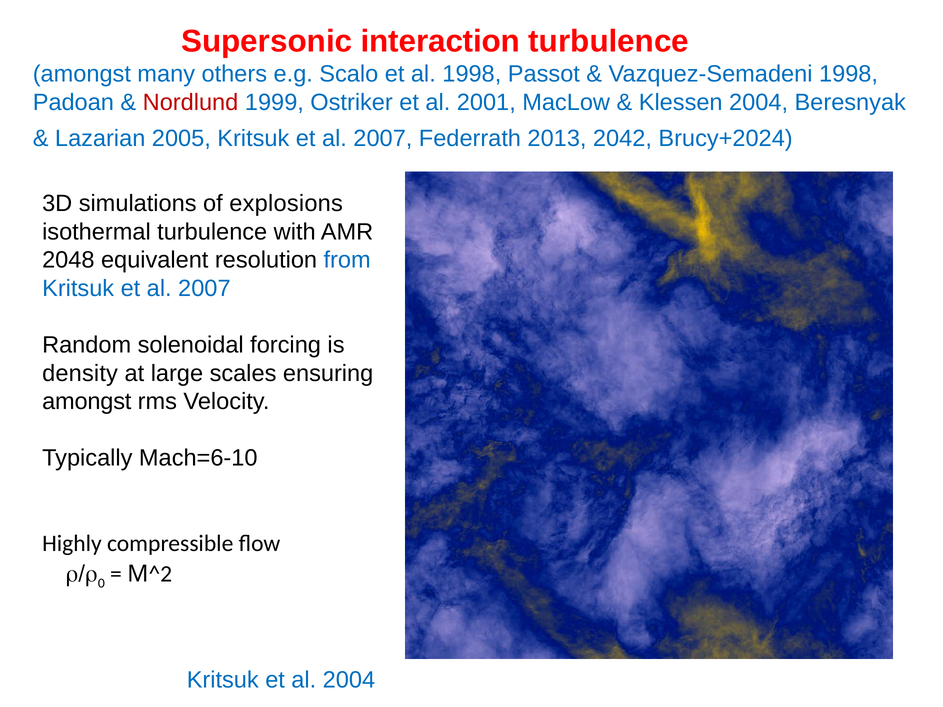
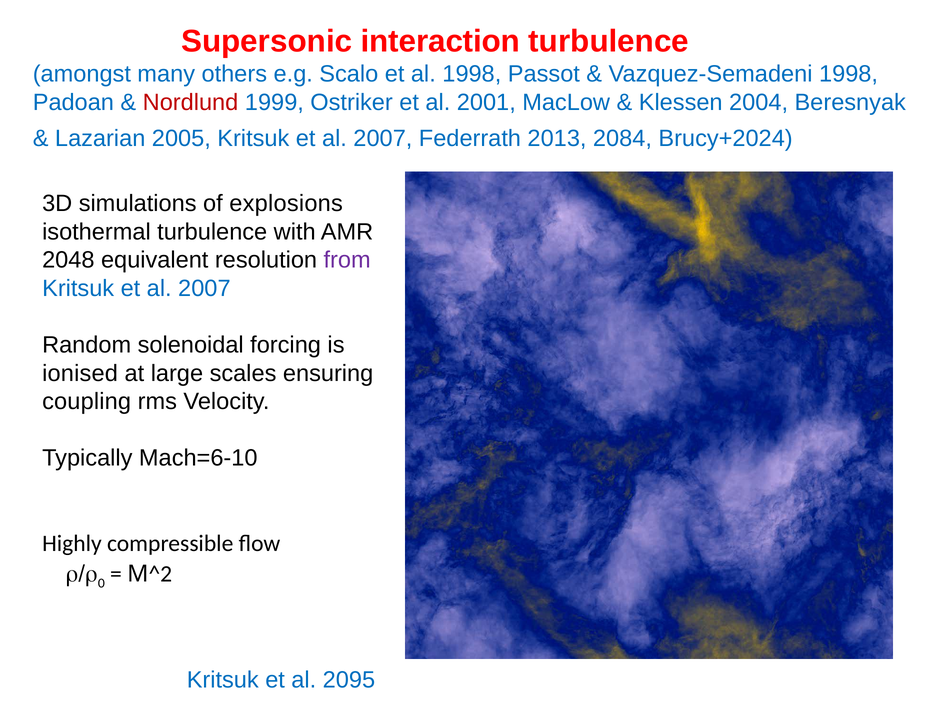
2042: 2042 -> 2084 (622, 138)
from colour: blue -> purple (347, 260)
density: density -> ionised (80, 373)
amongst: amongst -> coupling (87, 402)
al 2004: 2004 -> 2095 (349, 680)
